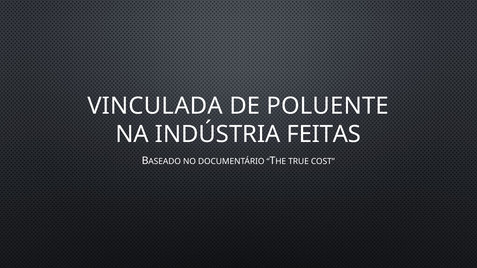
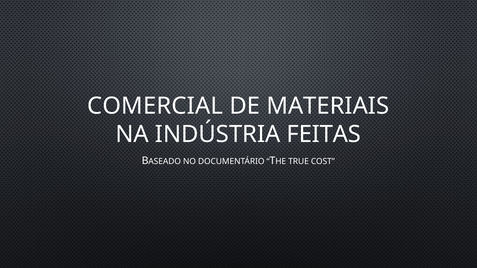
VINCULADA: VINCULADA -> COMERCIAL (155, 106)
POLUENTE: POLUENTE -> MATERIAIS (328, 106)
